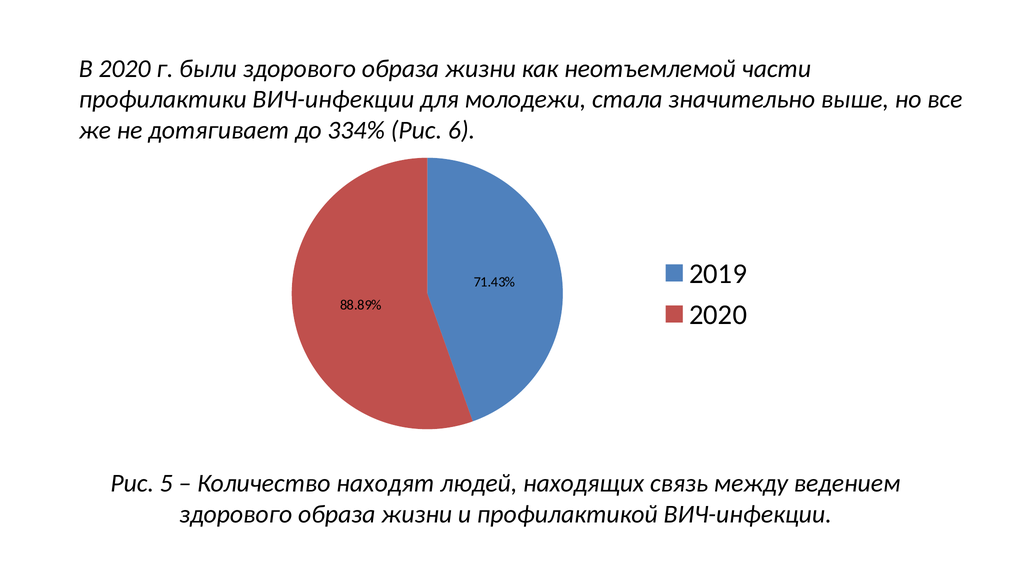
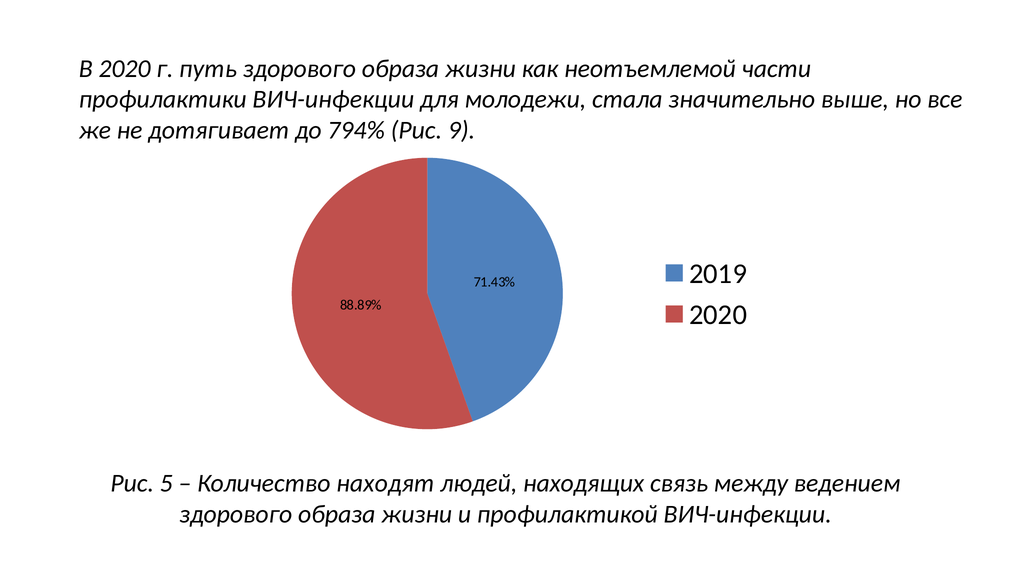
были: были -> путь (208, 68)
334%: 334% -> 794% (356, 130)
6: 6 -> 9 (462, 130)
